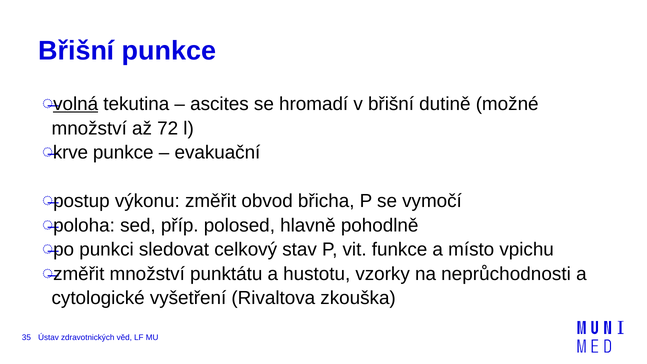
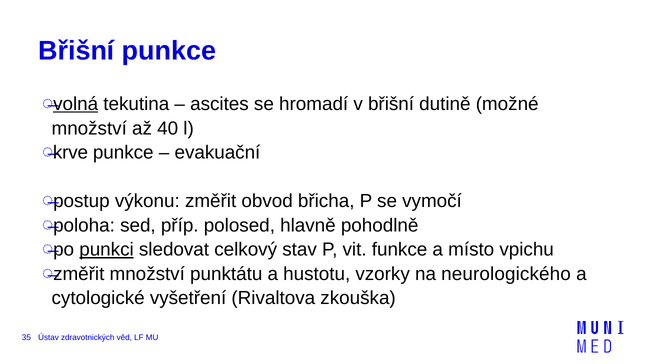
72: 72 -> 40 (168, 128)
punkci underline: none -> present (107, 250)
neprůchodnosti: neprůchodnosti -> neurologického (506, 274)
